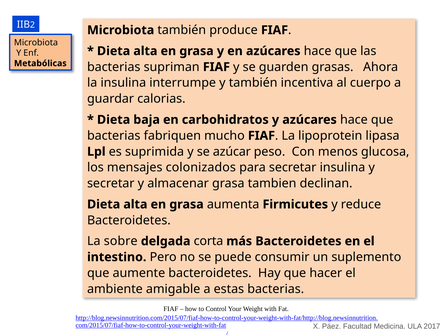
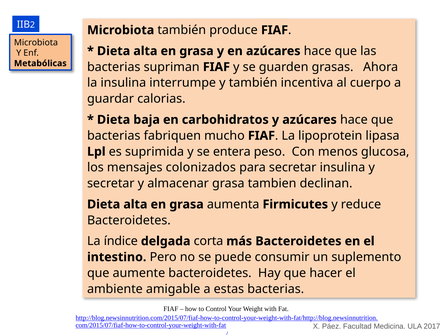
azúcar: azúcar -> entera (232, 152)
sobre: sobre -> índice (121, 241)
